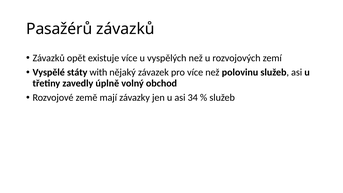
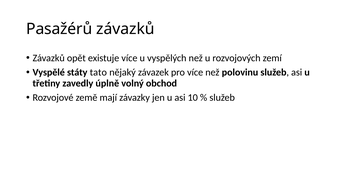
with: with -> tato (98, 72)
34: 34 -> 10 (193, 98)
